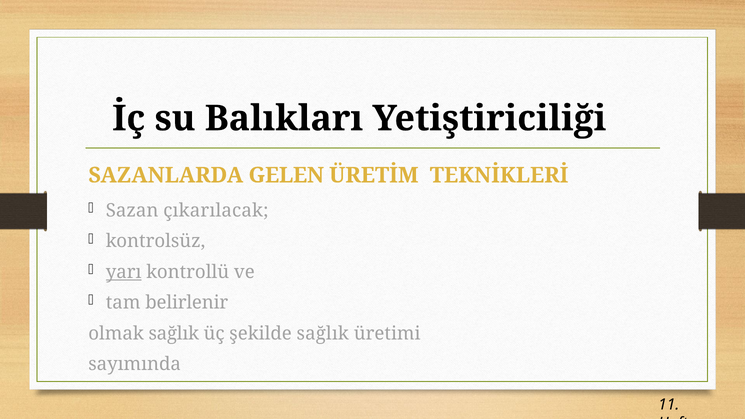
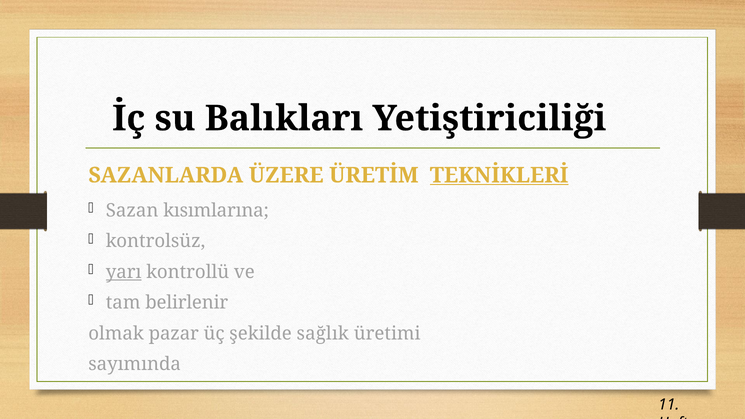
GELEN: GELEN -> ÜZERE (286, 175)
TEKNİKLERİ underline: none -> present (499, 175)
çıkarılacak: çıkarılacak -> kısımlarına (216, 211)
olmak sağlık: sağlık -> pazar (174, 333)
